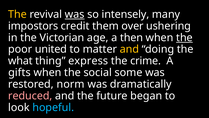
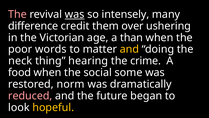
The colour: yellow -> pink (17, 14)
impostors: impostors -> difference (33, 26)
then: then -> than (132, 37)
the underline: present -> none (184, 37)
united: united -> words (51, 49)
what: what -> neck (20, 61)
express: express -> hearing (88, 61)
gifts: gifts -> food (20, 72)
hopeful colour: light blue -> yellow (53, 107)
